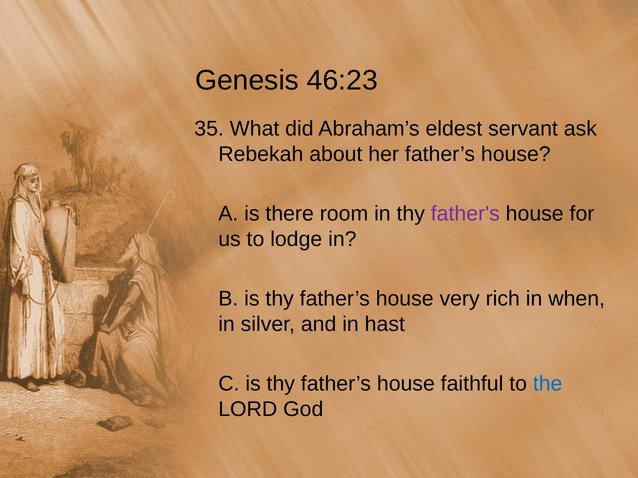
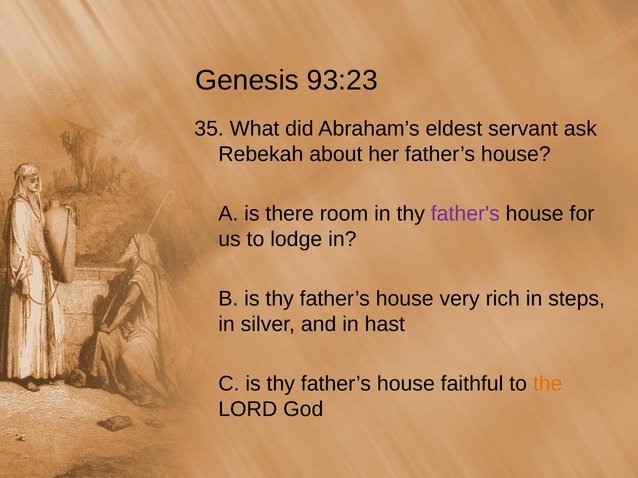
46:23: 46:23 -> 93:23 (342, 81)
when: when -> steps (577, 299)
the colour: blue -> orange (548, 384)
